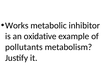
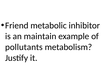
Works: Works -> Friend (17, 25)
oxidative: oxidative -> maintain (40, 36)
